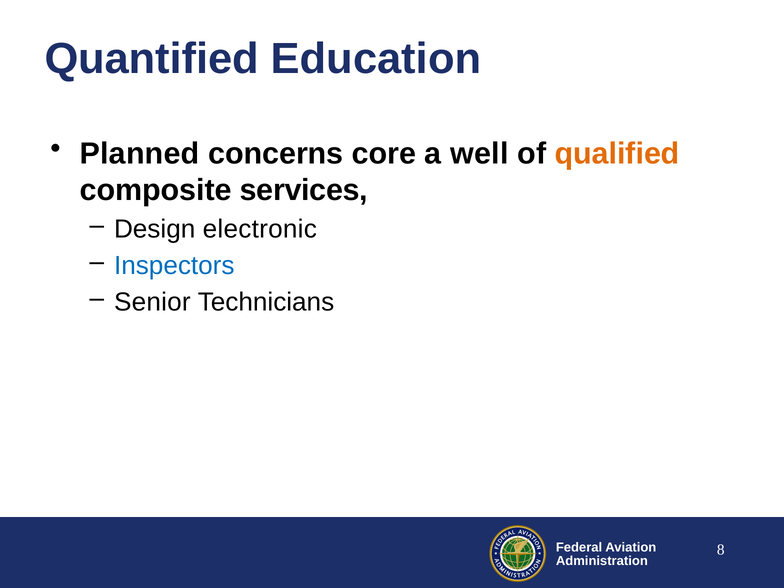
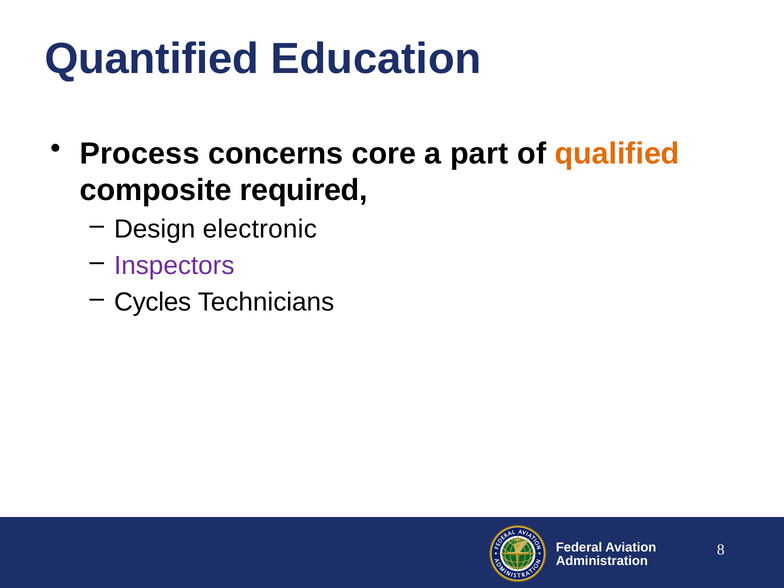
Planned: Planned -> Process (140, 154)
well: well -> part (479, 154)
services: services -> required (304, 190)
Inspectors colour: blue -> purple (174, 266)
Senior: Senior -> Cycles (153, 302)
